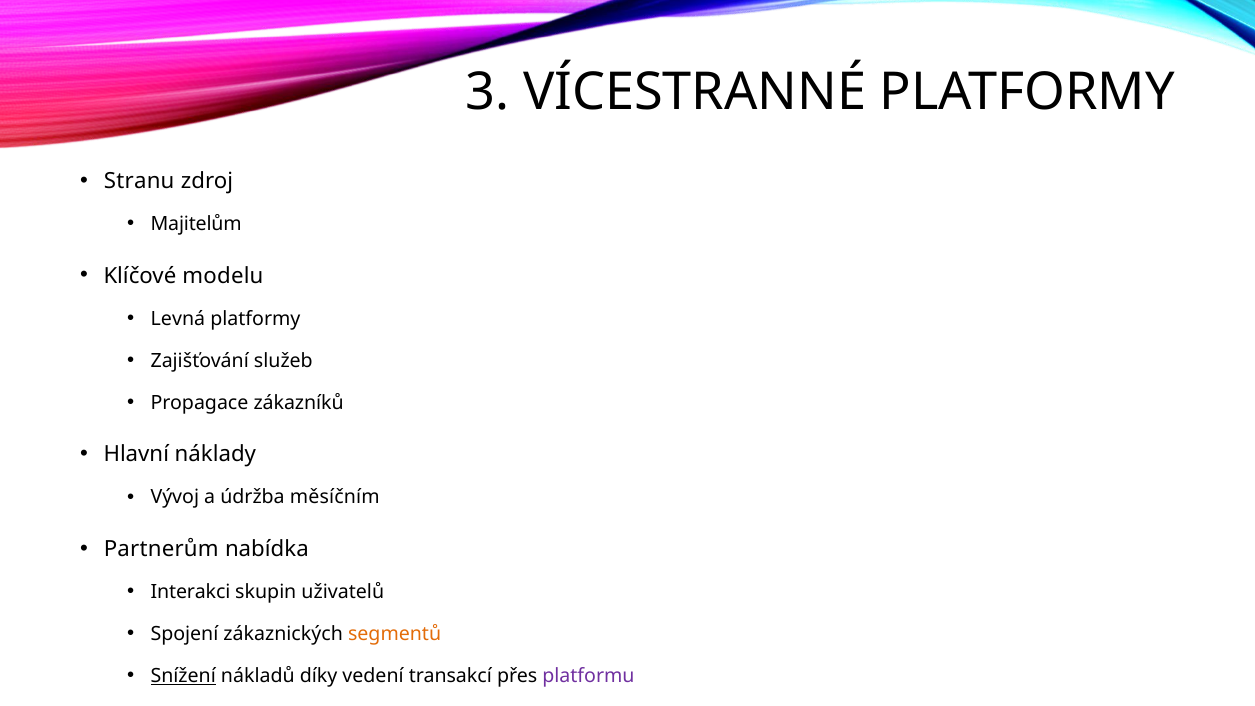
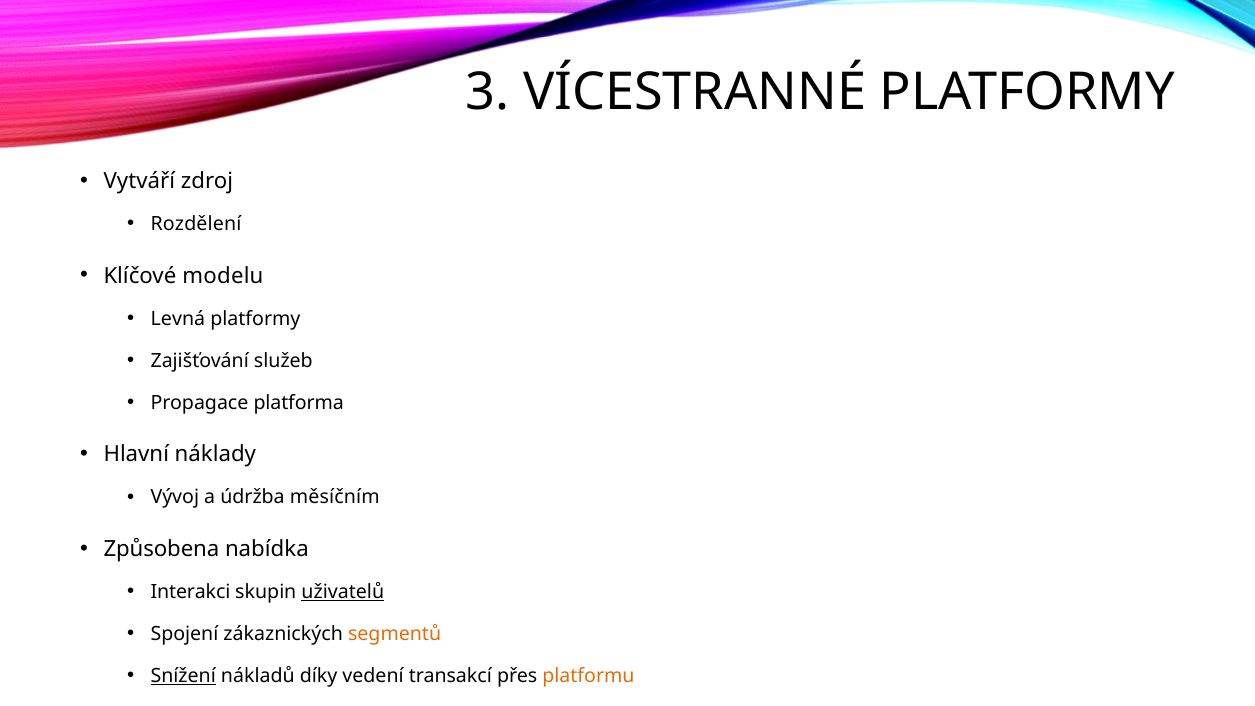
Stranu: Stranu -> Vytváří (139, 181)
Majitelům: Majitelům -> Rozdělení (196, 224)
zákazníků: zákazníků -> platforma (299, 403)
Partnerům: Partnerům -> Způsobena (161, 549)
uživatelů underline: none -> present (343, 592)
platformu colour: purple -> orange (588, 676)
